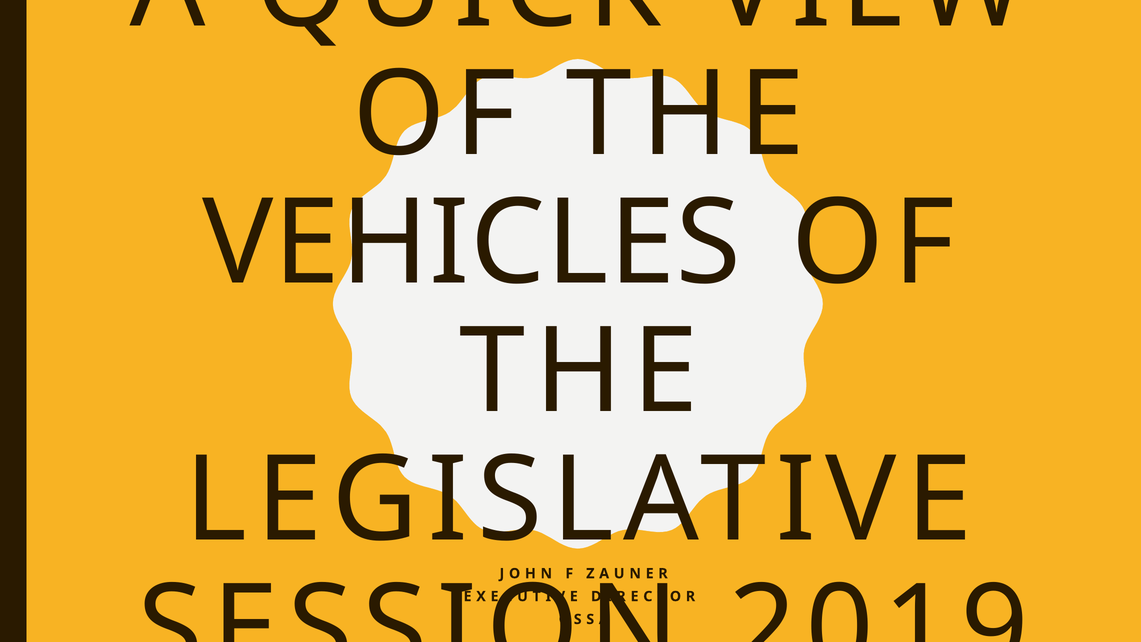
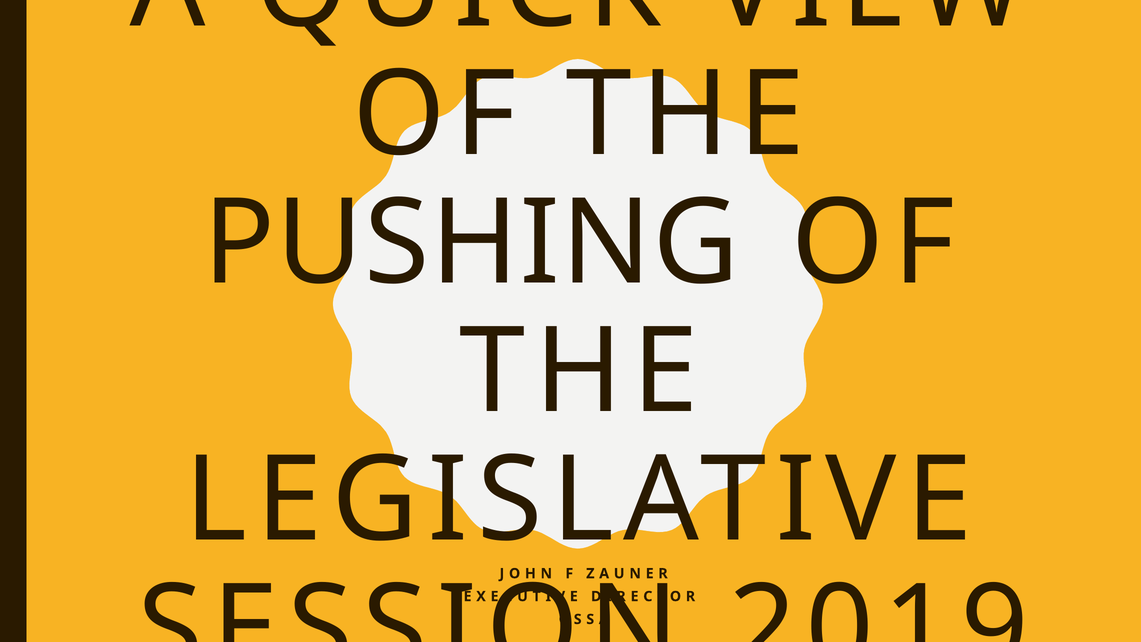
VEHICLES: VEHICLES -> PUSHING (471, 243)
